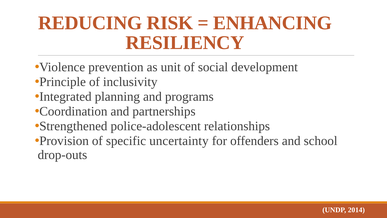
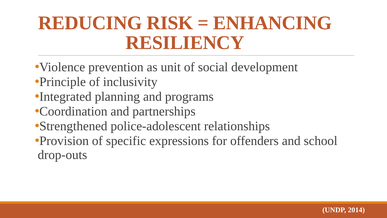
uncertainty: uncertainty -> expressions (179, 141)
